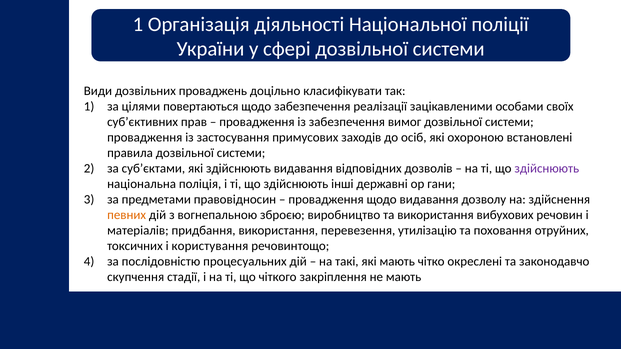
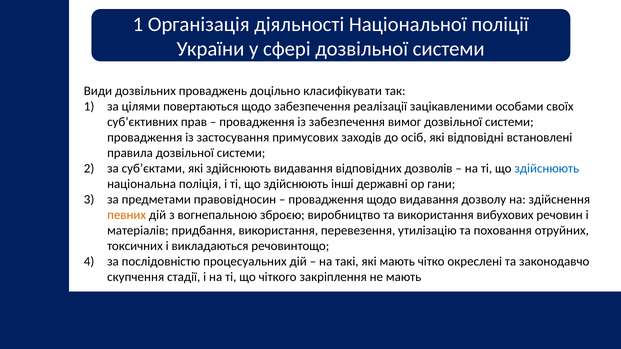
охороною: охороною -> відповідні (476, 138)
здійснюють colour: purple -> blue (547, 169)
користування: користування -> викладаються (210, 246)
